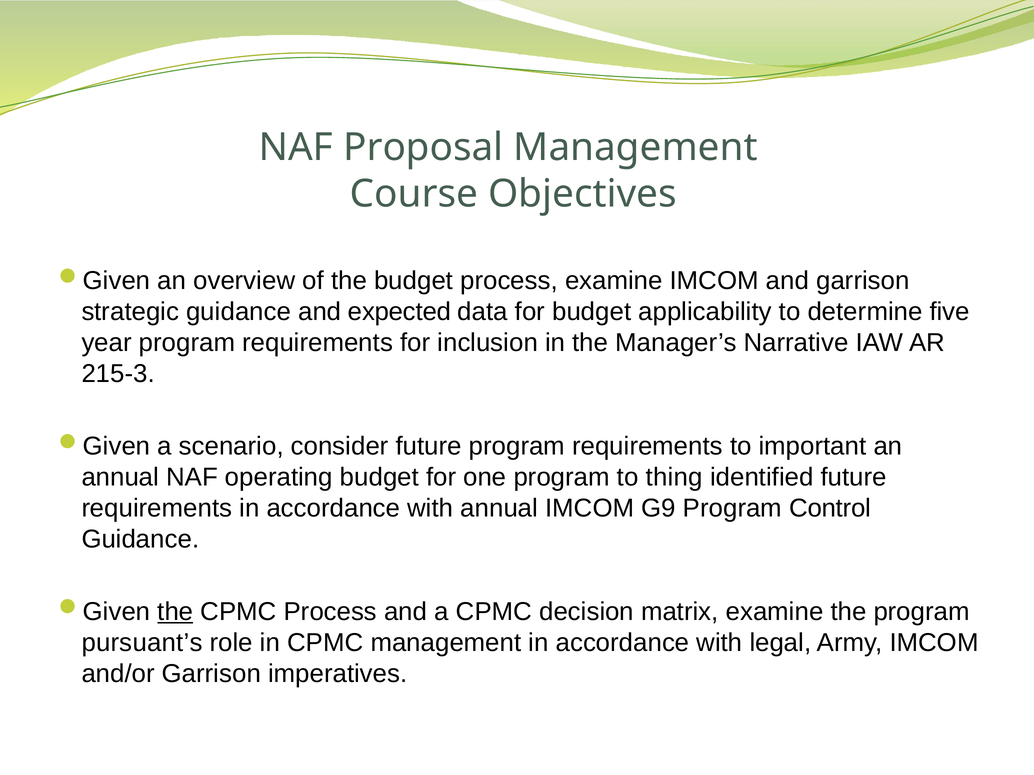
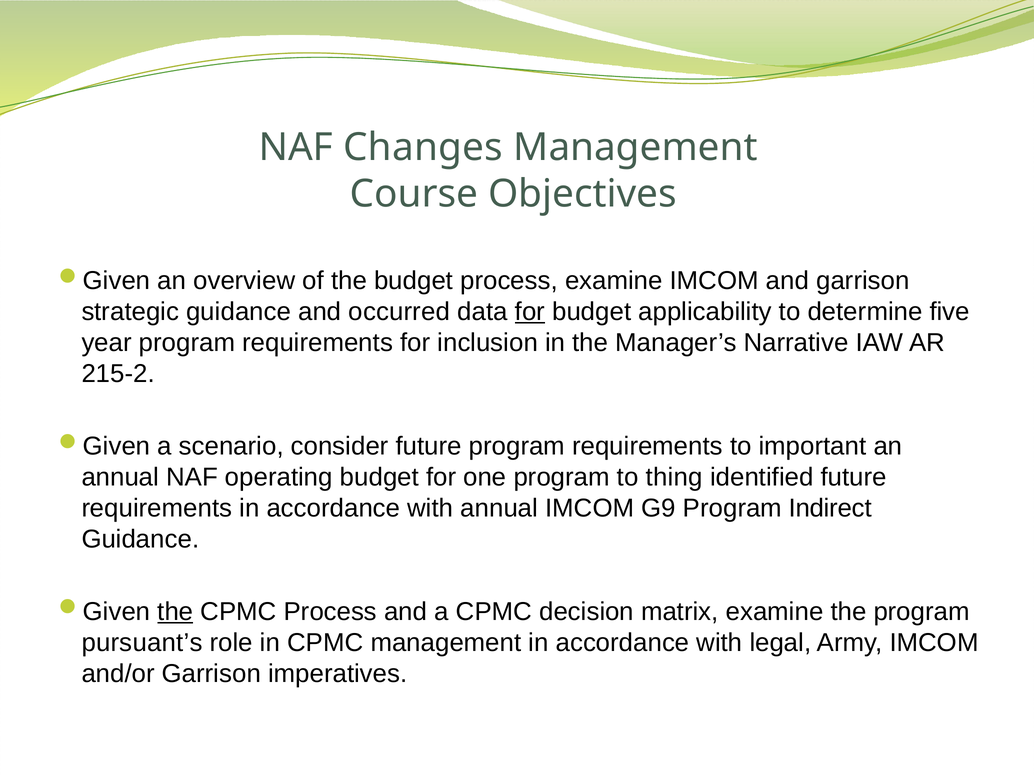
Proposal: Proposal -> Changes (423, 148)
expected: expected -> occurred (399, 312)
for underline: none -> present (530, 312)
215-3: 215-3 -> 215-2 (118, 374)
Control: Control -> Indirect (830, 509)
